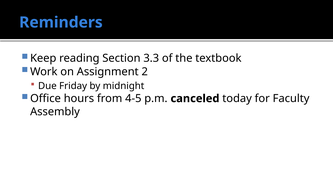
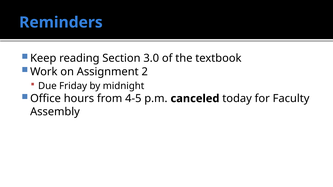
3.3: 3.3 -> 3.0 (151, 58)
